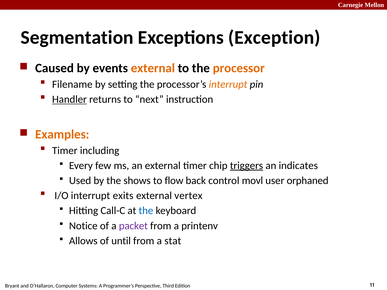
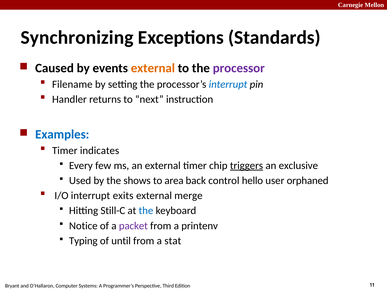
Segmentation: Segmentation -> Synchronizing (77, 38)
Exception: Exception -> Standards (274, 38)
processor colour: orange -> purple (239, 68)
interrupt colour: orange -> blue (228, 84)
Handler underline: present -> none (69, 99)
Examples colour: orange -> blue (62, 134)
including: including -> indicates (100, 151)
indicates: indicates -> exclusive (298, 166)
flow: flow -> area (174, 181)
movl: movl -> hello (252, 181)
vertex: vertex -> merge (188, 196)
Call-C: Call-C -> Still-C (113, 211)
Allows: Allows -> Typing (83, 241)
